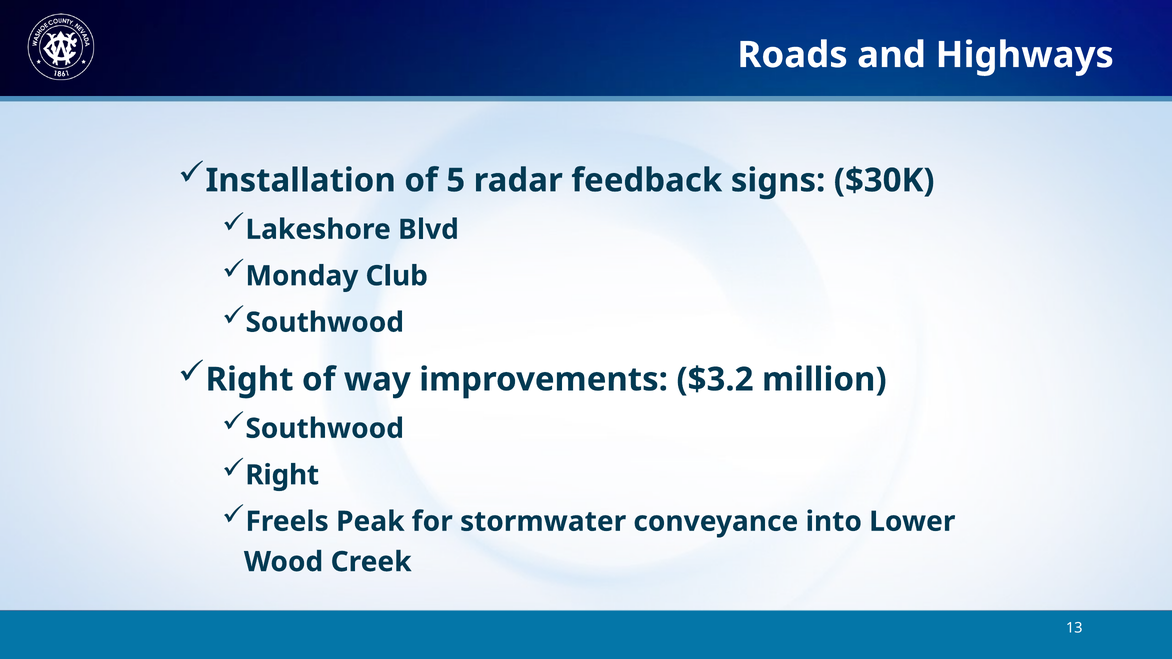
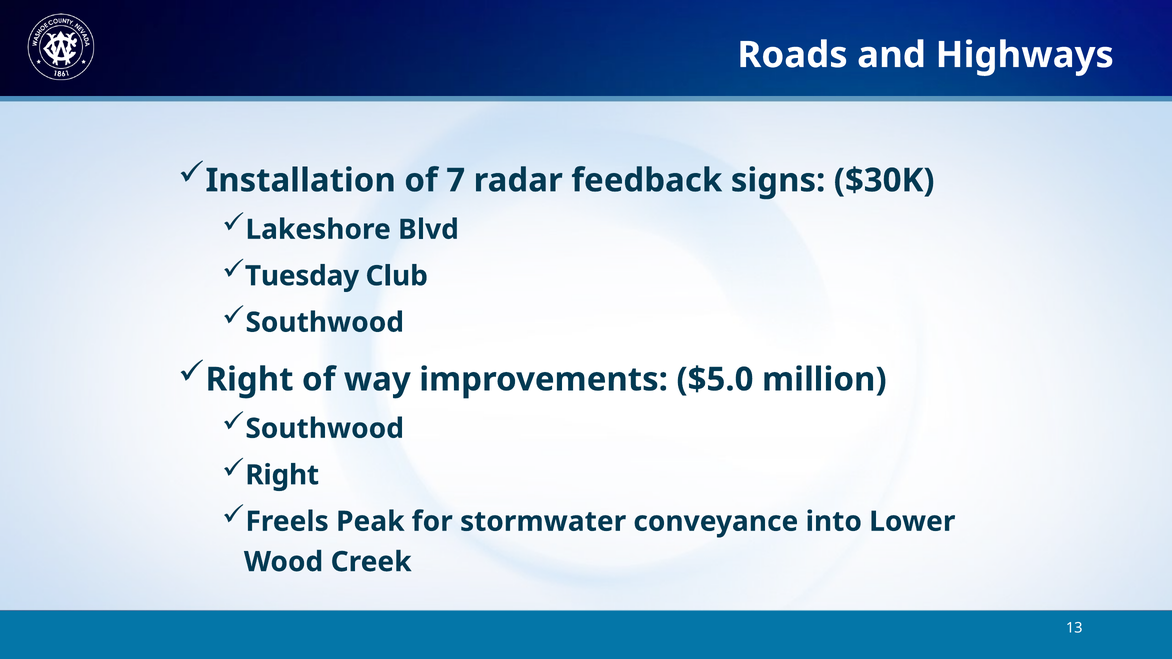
5: 5 -> 7 (456, 181)
Monday: Monday -> Tuesday (302, 276)
$3.2: $3.2 -> $5.0 (715, 380)
